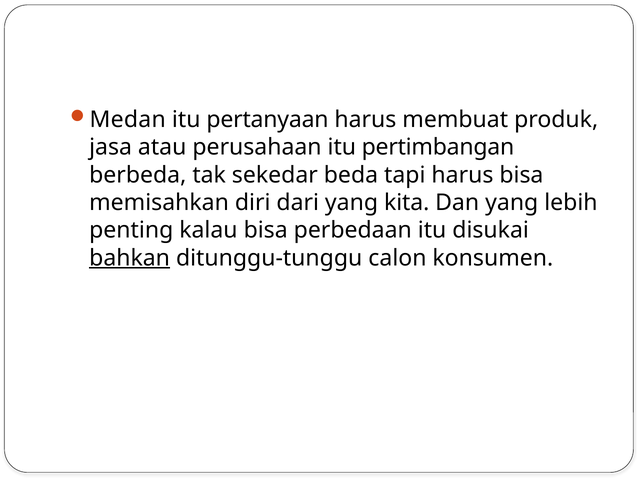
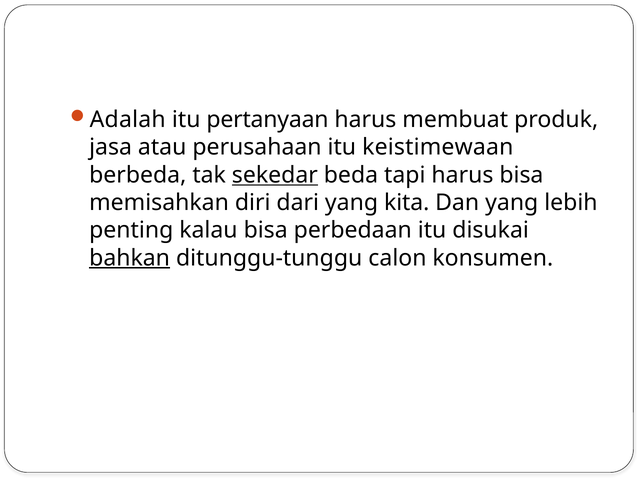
Medan: Medan -> Adalah (128, 120)
pertimbangan: pertimbangan -> keistimewaan (438, 147)
sekedar underline: none -> present (275, 175)
